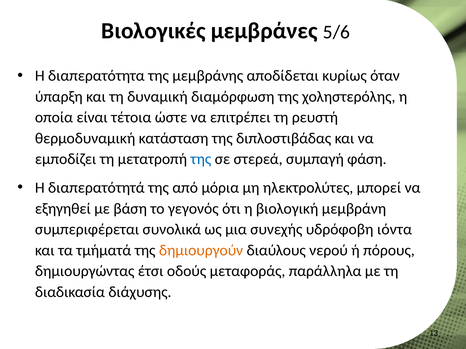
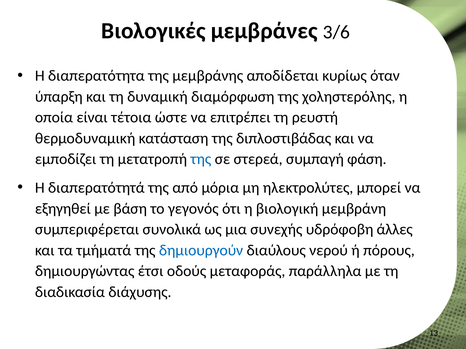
5/6: 5/6 -> 3/6 (336, 32)
ιόντα: ιόντα -> άλλες (395, 230)
δημιουργούν colour: orange -> blue (201, 251)
